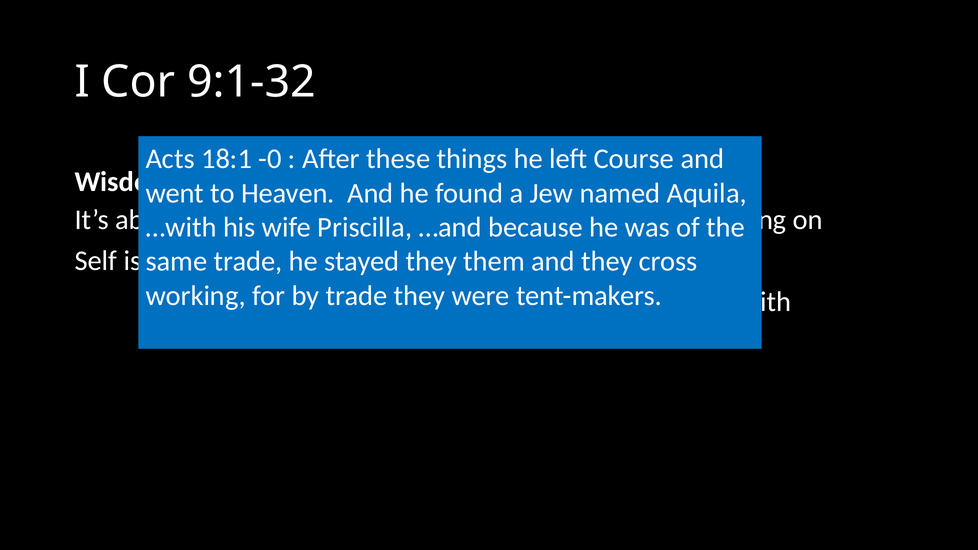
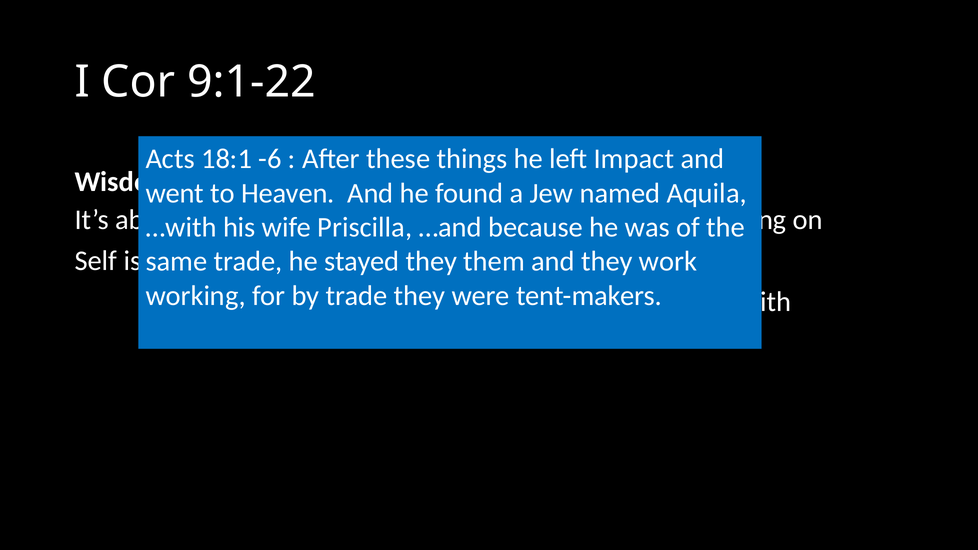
9:1-32: 9:1-32 -> 9:1-22 (252, 82)
-0: -0 -> -6 (270, 159)
Course: Course -> Impact (634, 159)
cross: cross -> work (668, 262)
